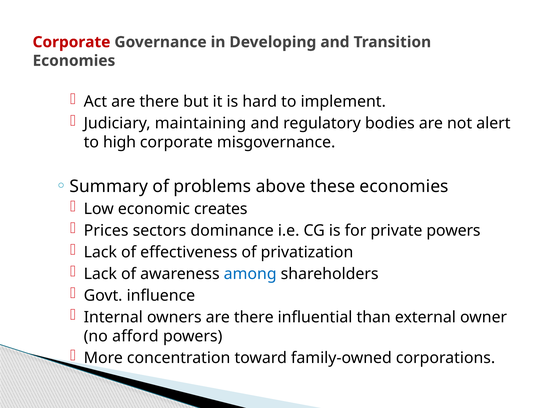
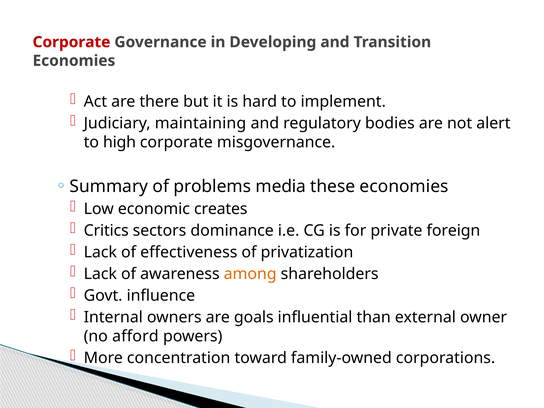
above: above -> media (281, 186)
Prices: Prices -> Critics (106, 231)
private powers: powers -> foreign (453, 231)
among colour: blue -> orange (250, 274)
owners are there: there -> goals (254, 317)
